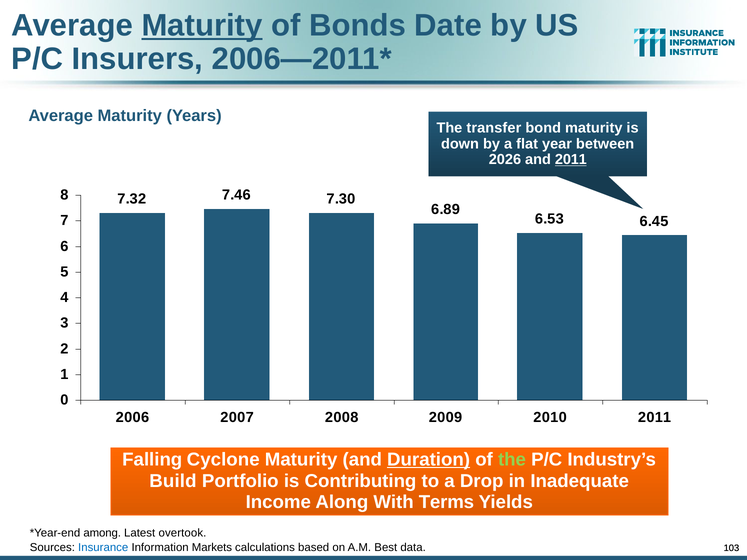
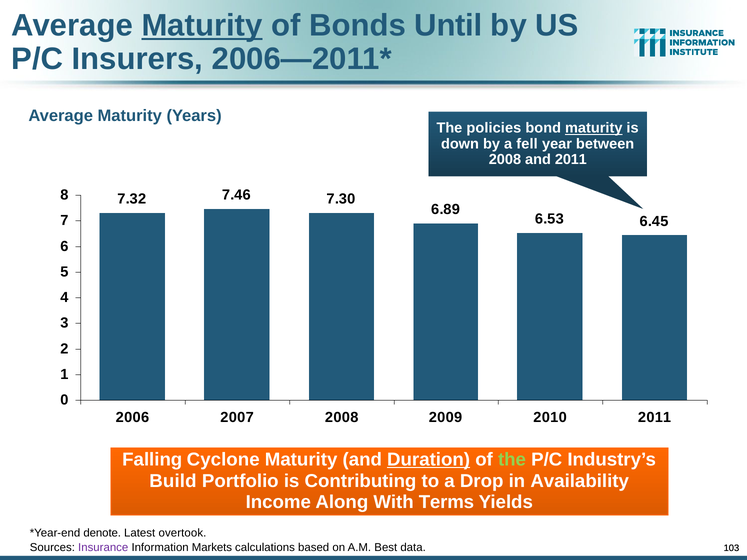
Date: Date -> Until (448, 25)
transfer: transfer -> policies (494, 128)
maturity underline: none -> present (594, 128)
flat: flat -> fell (527, 144)
2026: 2026 -> 2008 (505, 160)
2011 underline: present -> none (571, 160)
Inadequate: Inadequate -> Availability (580, 481)
among: among -> denote (102, 533)
Insurance colour: blue -> purple (103, 548)
